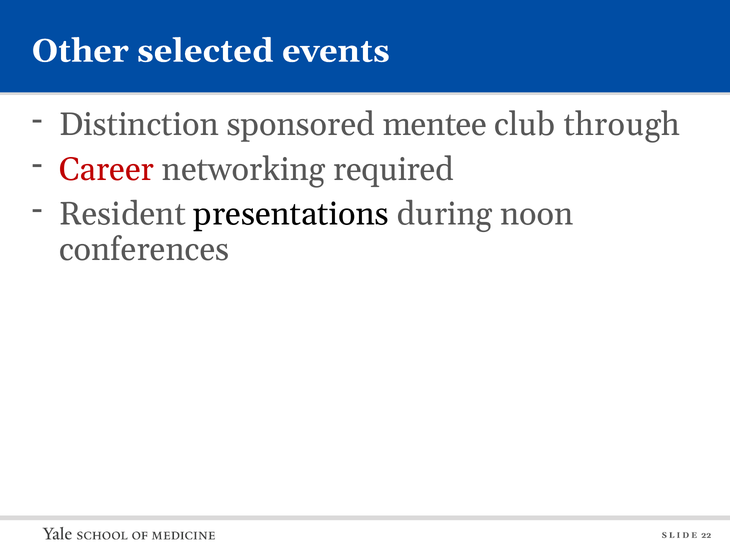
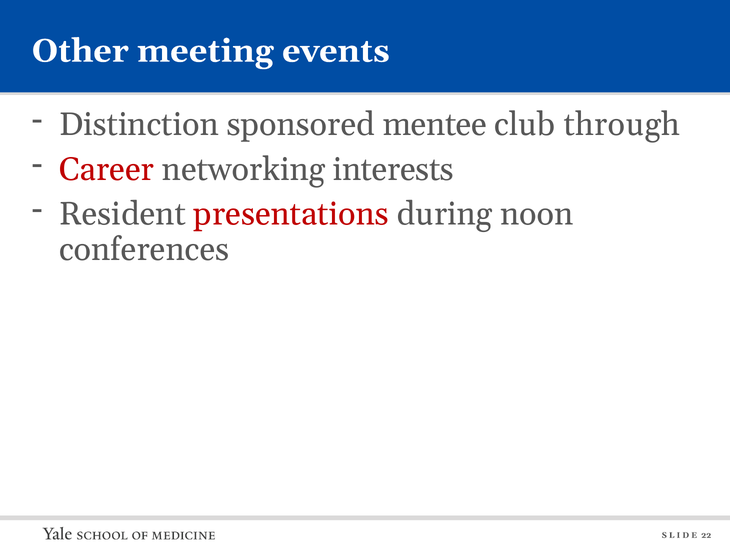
selected: selected -> meeting (205, 51)
required: required -> interests (393, 169)
presentations colour: black -> red (291, 214)
